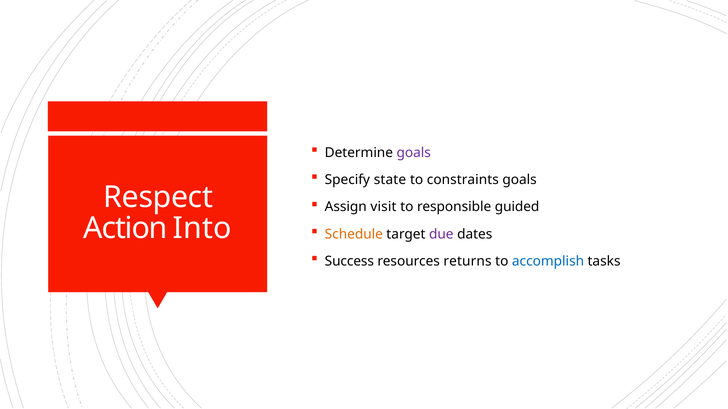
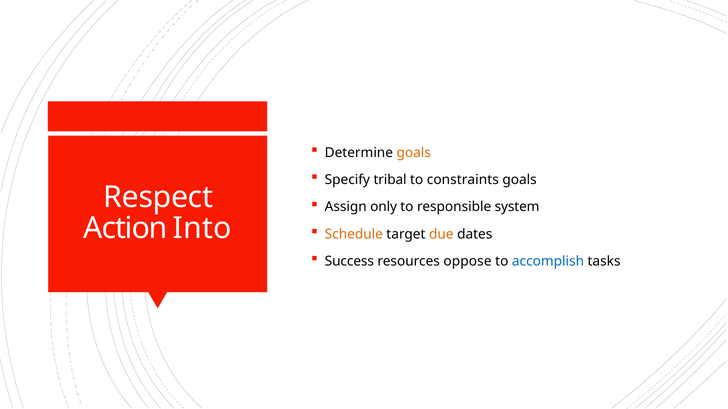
goals colour: purple -> orange (414, 153)
state: state -> tribal (390, 180)
visit: visit -> only (384, 207)
guided: guided -> system (517, 207)
due colour: purple -> orange (441, 234)
returns: returns -> oppose (467, 262)
